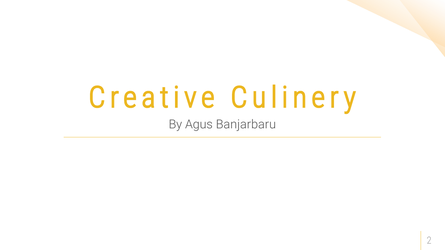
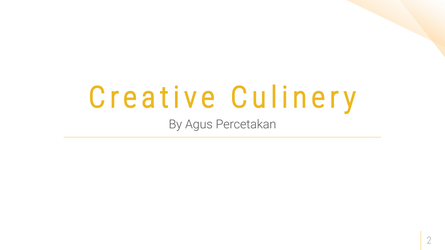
Banjarbaru: Banjarbaru -> Percetakan (246, 124)
